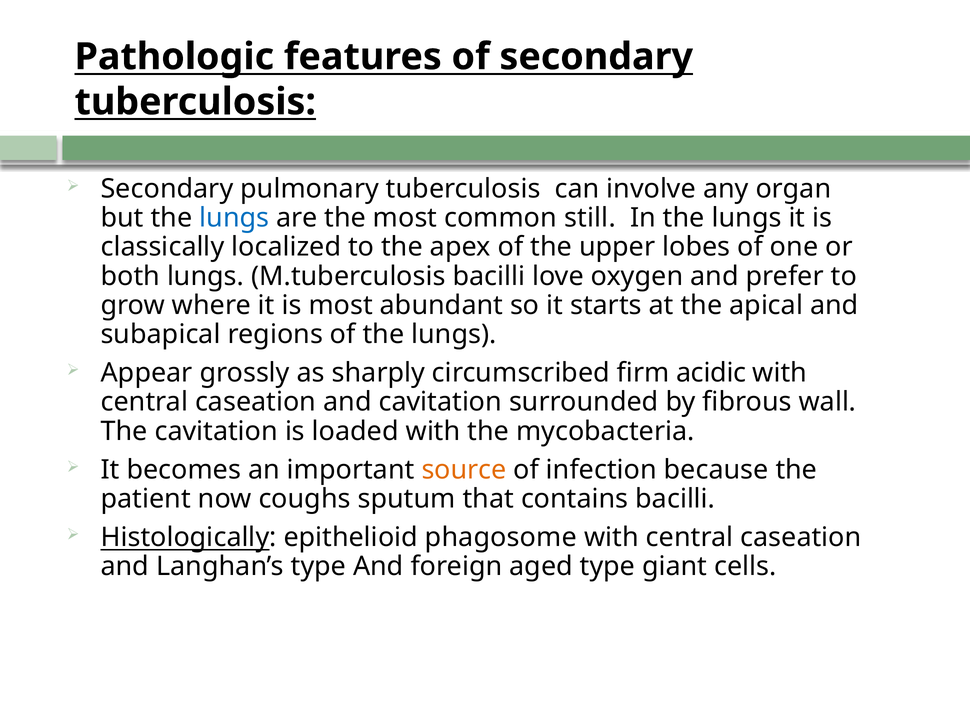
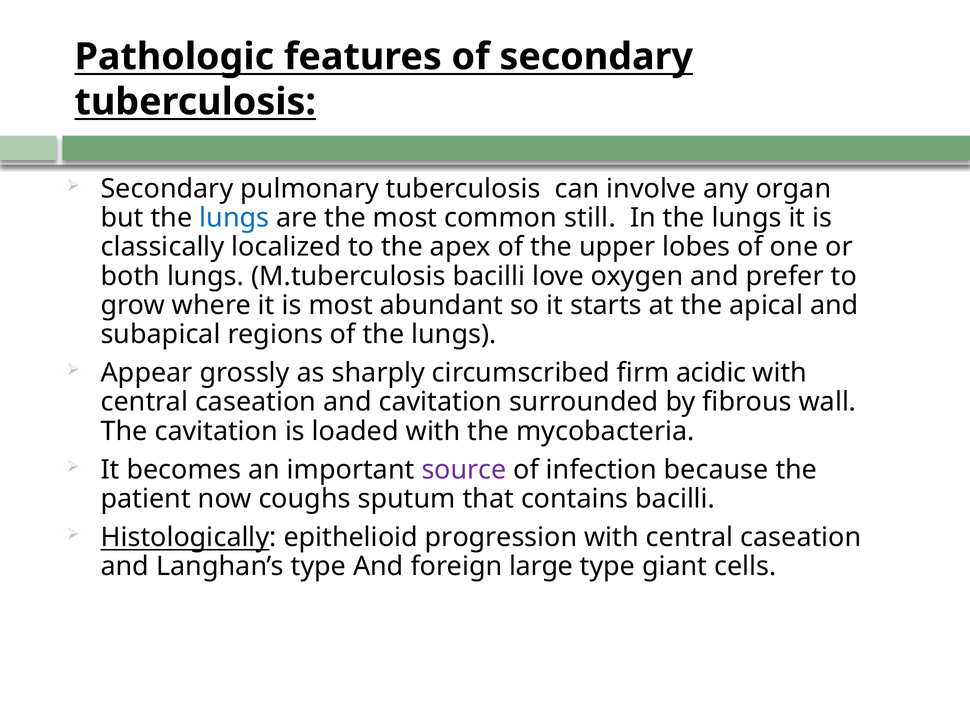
source colour: orange -> purple (464, 470)
phagosome: phagosome -> progression (501, 538)
aged: aged -> large (541, 567)
